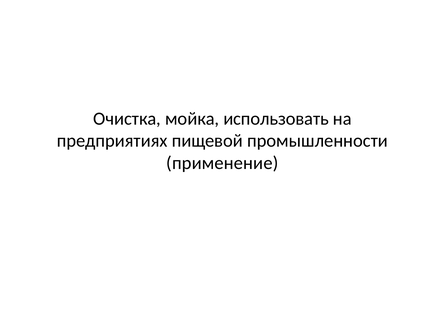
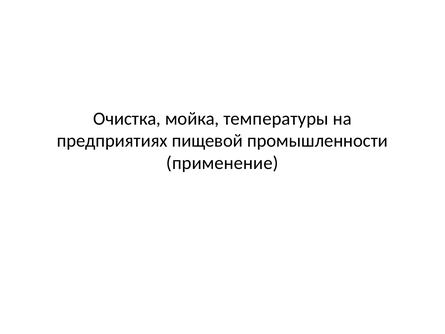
использовать: использовать -> температуры (276, 118)
